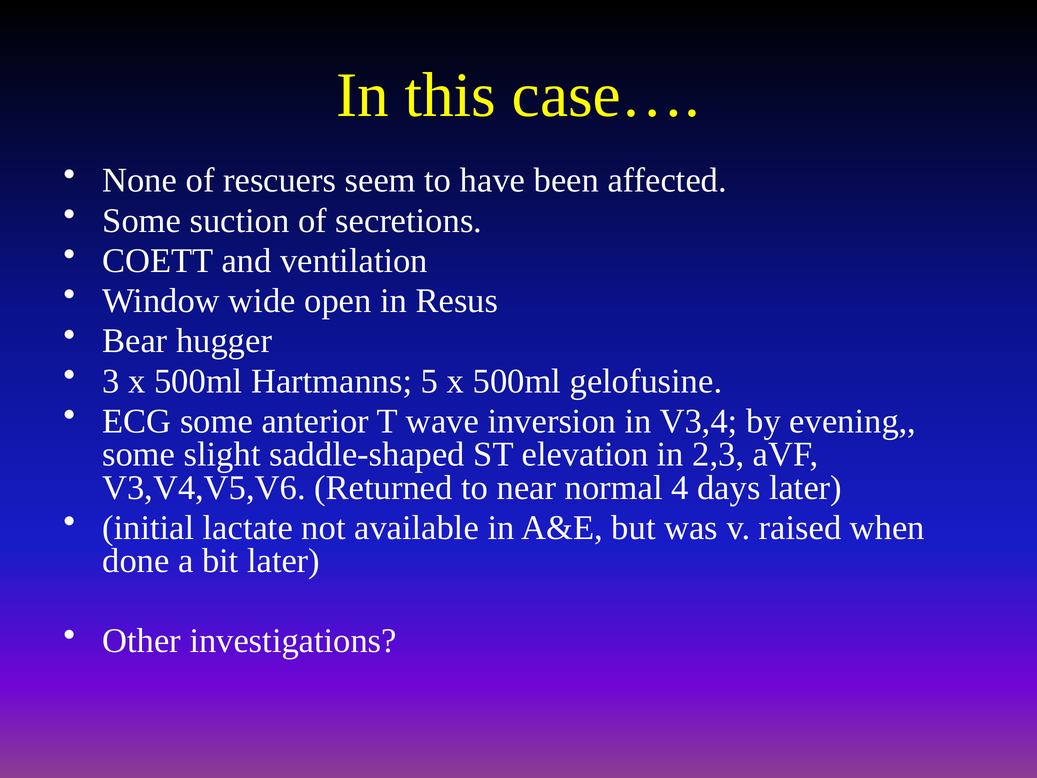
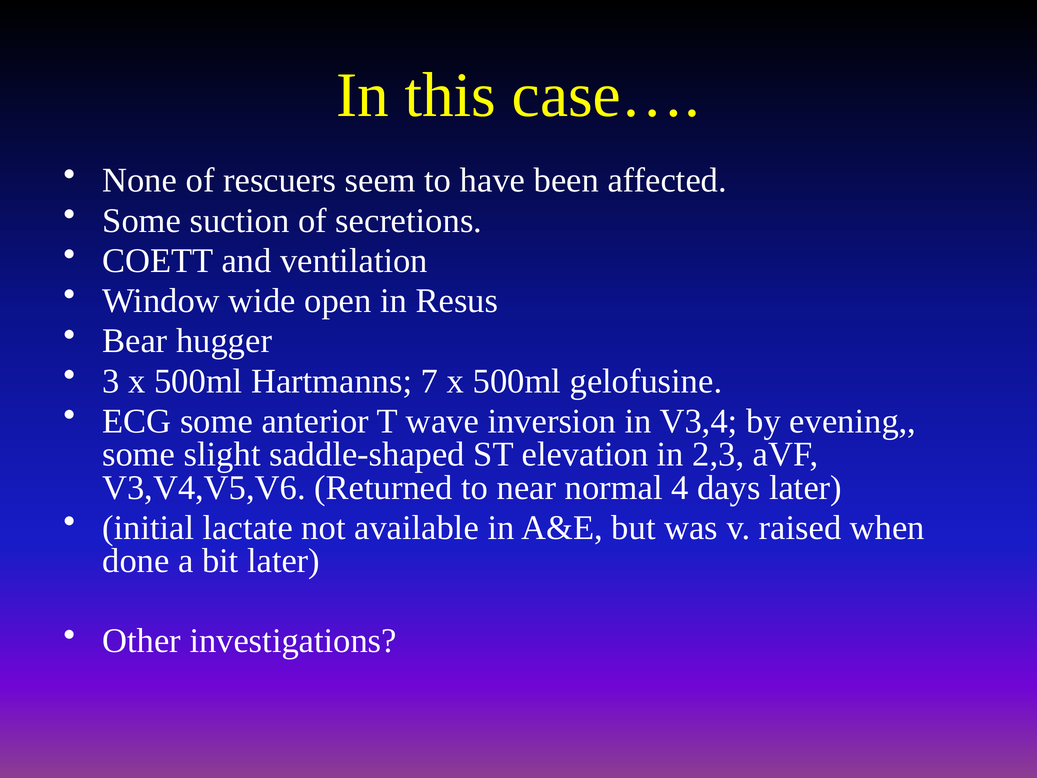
5: 5 -> 7 (430, 381)
